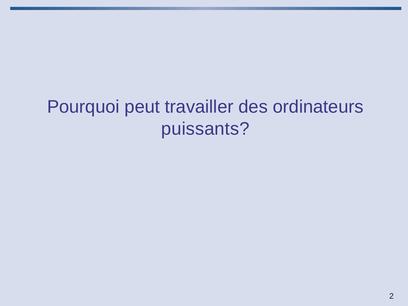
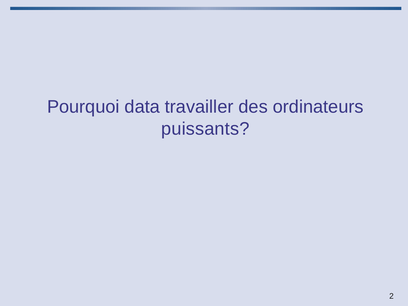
peut: peut -> data (142, 107)
